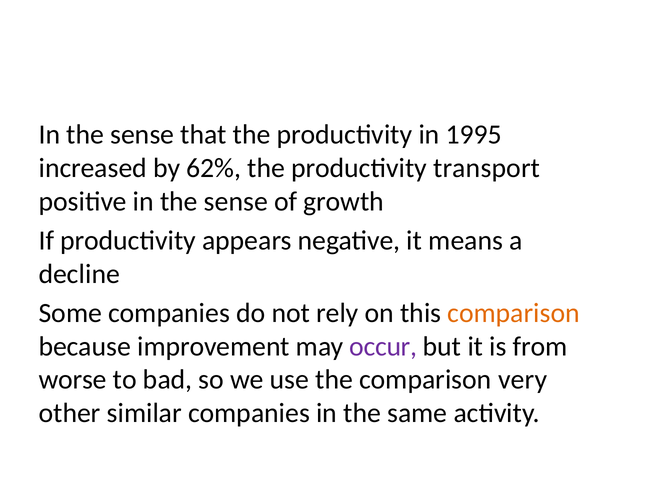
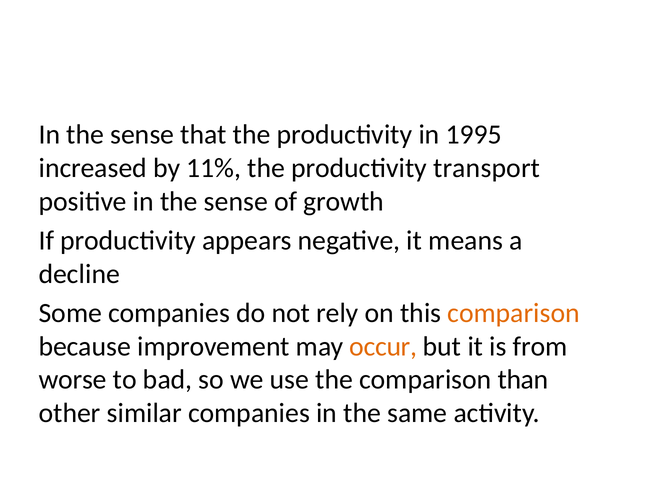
62%: 62% -> 11% (214, 168)
occur colour: purple -> orange (383, 346)
very: very -> than (523, 380)
